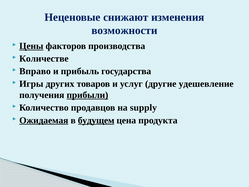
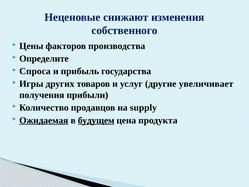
возможности: возможности -> собственного (124, 30)
Цены underline: present -> none (31, 46)
Количестве: Количестве -> Определите (44, 59)
Вправо: Вправо -> Спроса (35, 71)
удешевление: удешевление -> увеличивает (206, 84)
прибыли underline: present -> none (87, 95)
